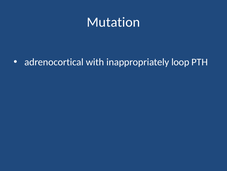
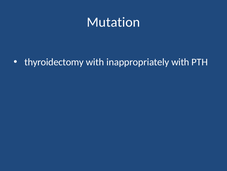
adrenocortical: adrenocortical -> thyroidectomy (54, 62)
inappropriately loop: loop -> with (180, 62)
